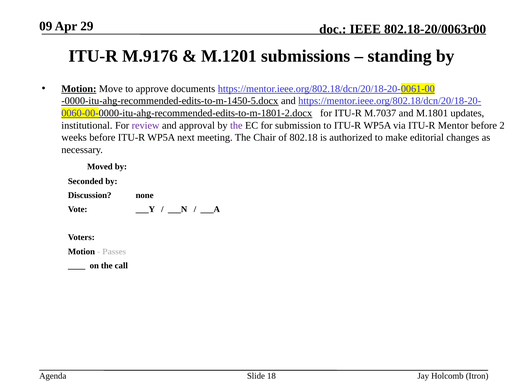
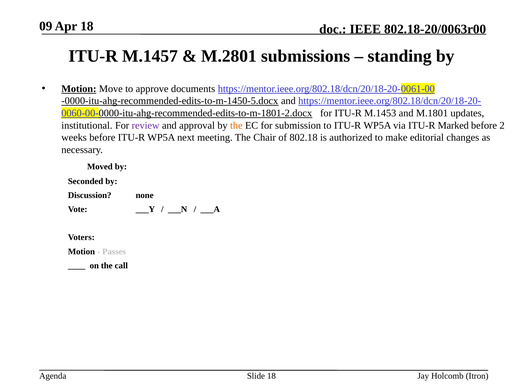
Apr 29: 29 -> 18 (87, 26)
M.9176: M.9176 -> M.1457 (150, 56)
M.1201: M.1201 -> M.2801 (229, 56)
M.7037: M.7037 -> M.1453 (380, 113)
the colour: purple -> orange (236, 125)
Mentor: Mentor -> Marked (453, 125)
